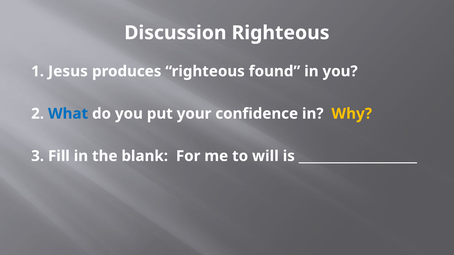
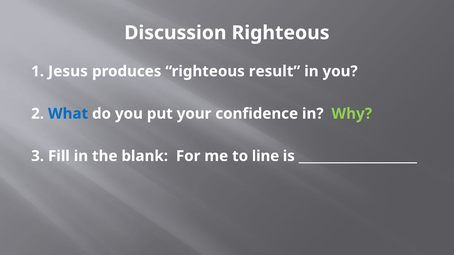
found: found -> result (274, 71)
Why colour: yellow -> light green (352, 114)
will: will -> line (265, 156)
